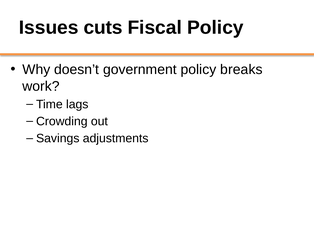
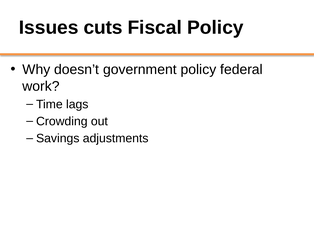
breaks: breaks -> federal (242, 70)
